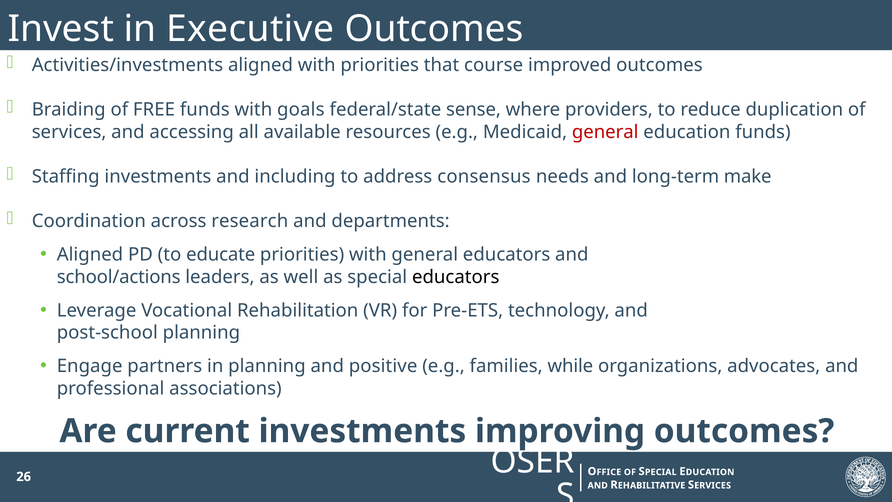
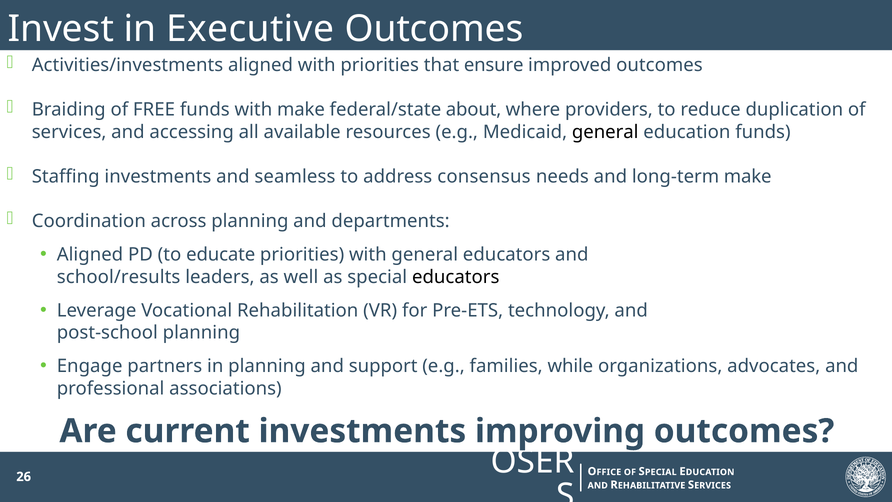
course: course -> ensure (494, 65)
with goals: goals -> make (301, 110)
sense: sense -> about (474, 110)
general colour: red -> black (605, 132)
including: including -> seamless (295, 177)
across research: research -> planning (250, 221)
school/actions: school/actions -> school/results (119, 277)
positive: positive -> support (383, 366)
